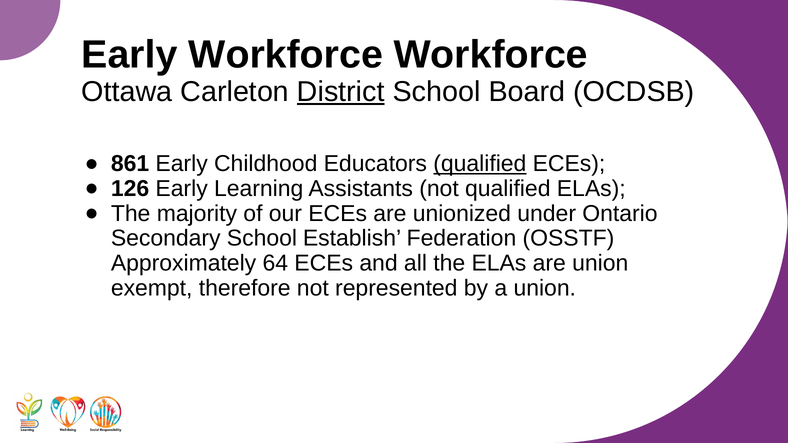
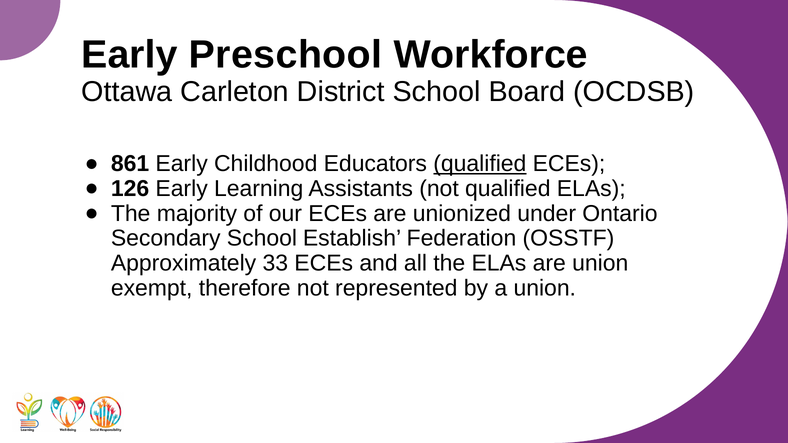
Early Workforce: Workforce -> Preschool (286, 55)
District underline: present -> none (341, 92)
64: 64 -> 33 (275, 263)
